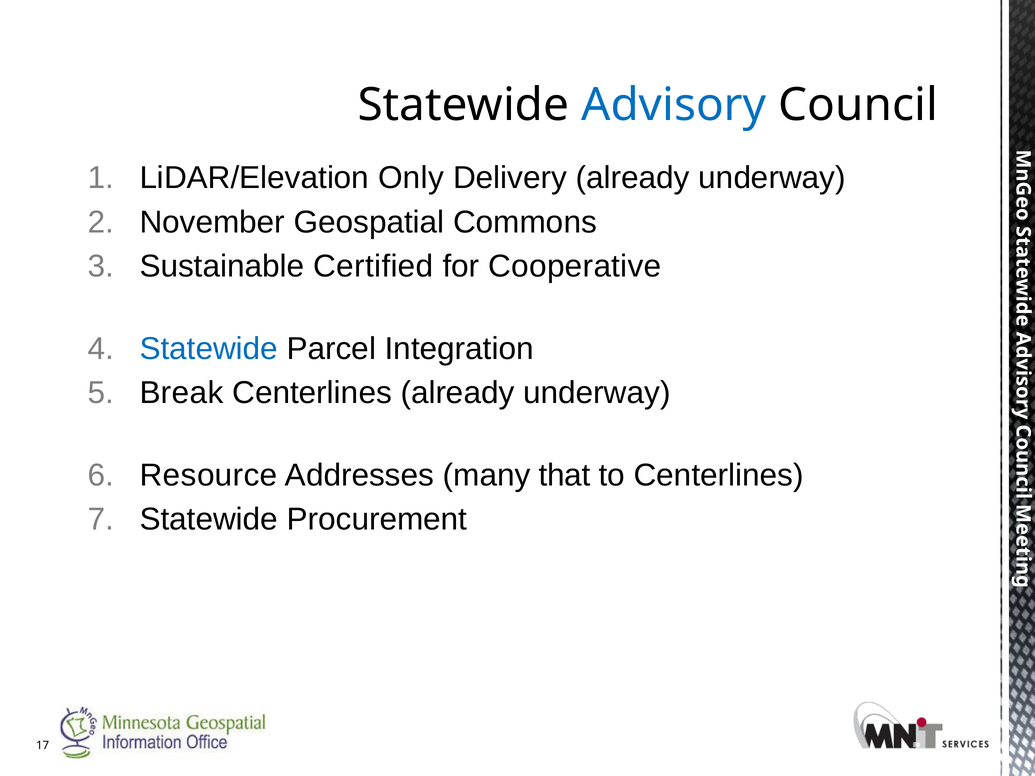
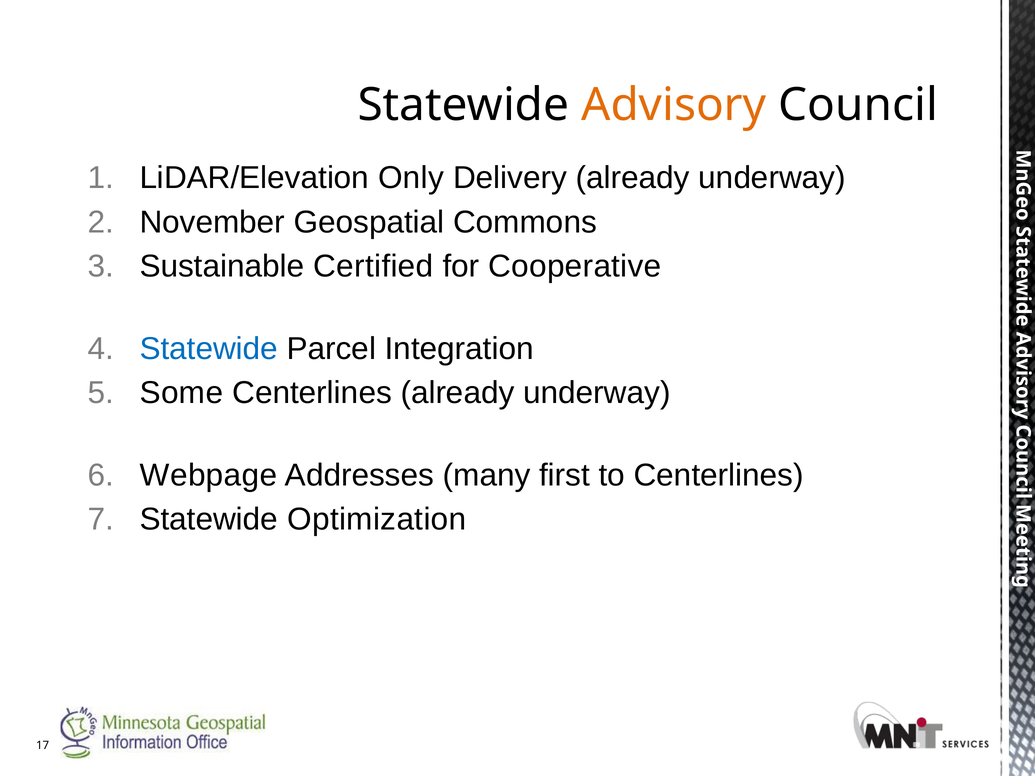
Advisory colour: blue -> orange (674, 105)
Break: Break -> Some (181, 393)
Resource: Resource -> Webpage (209, 475)
that: that -> first (565, 475)
Procurement: Procurement -> Optimization (377, 519)
